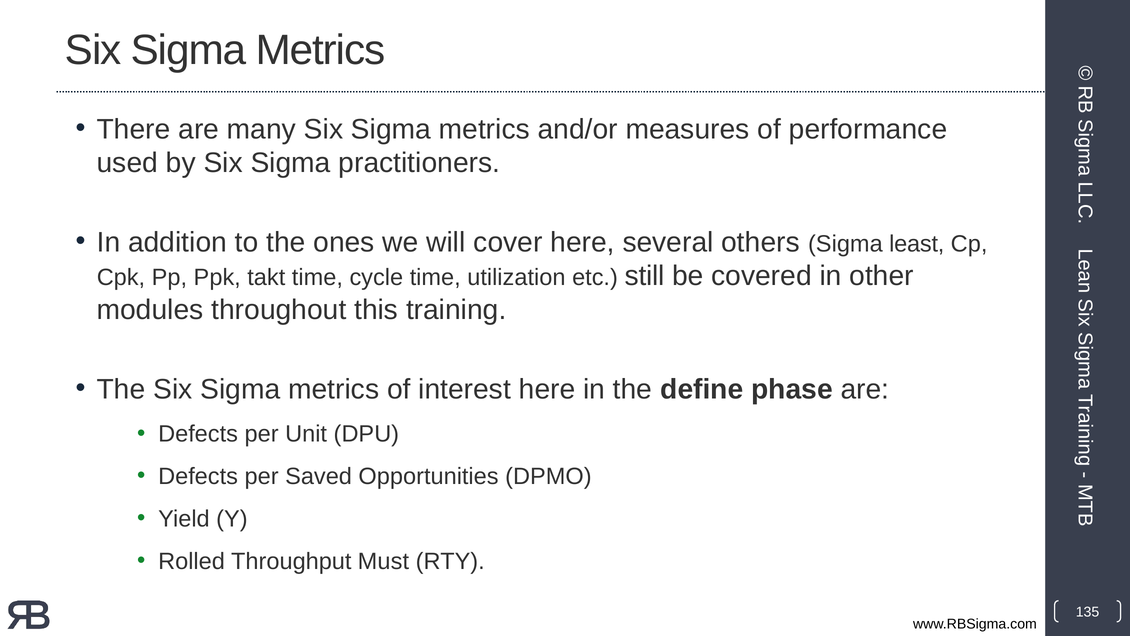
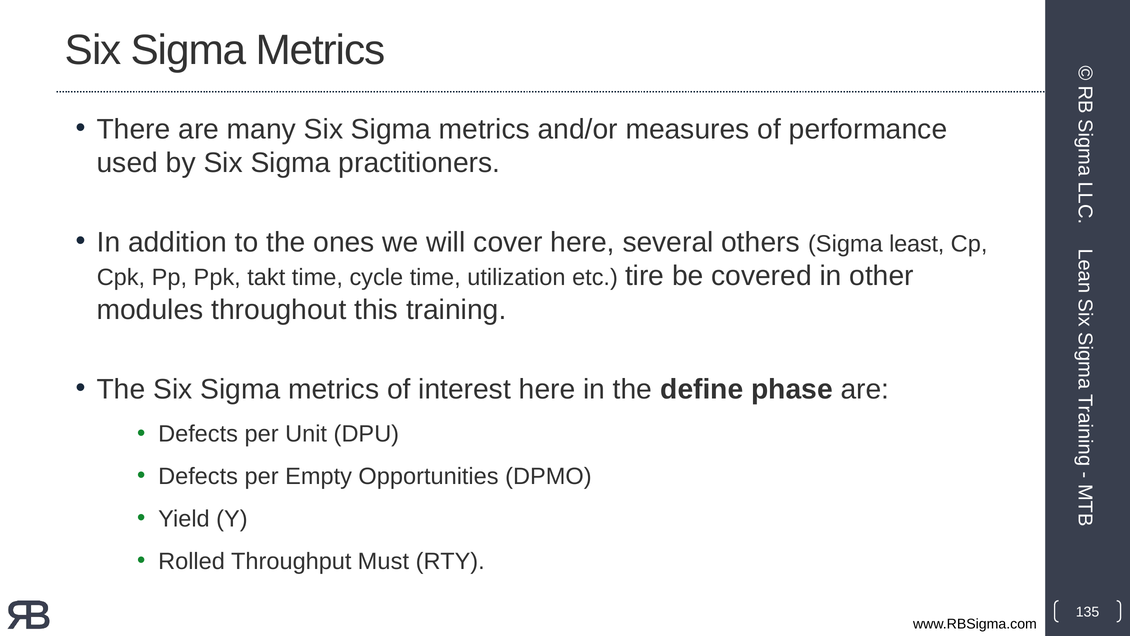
still: still -> tire (645, 276)
Saved: Saved -> Empty (319, 476)
